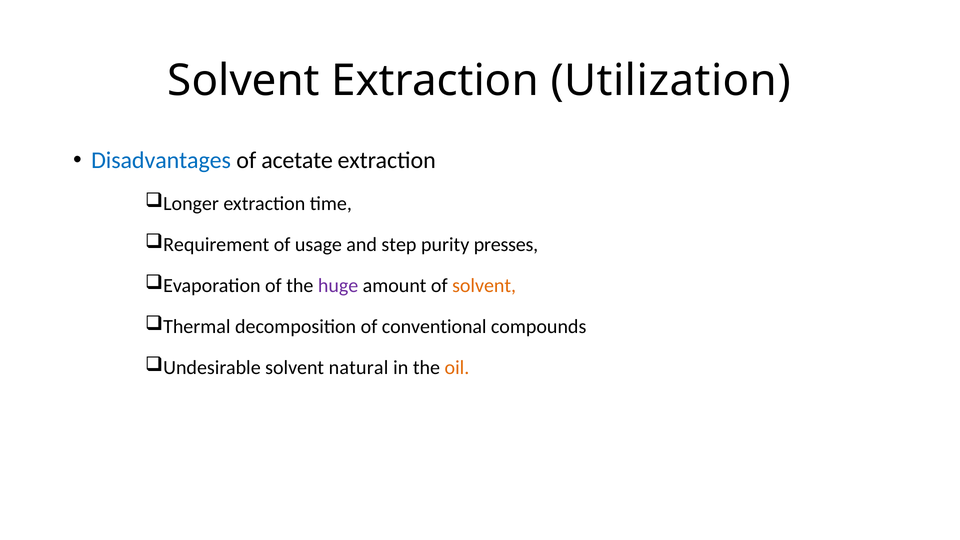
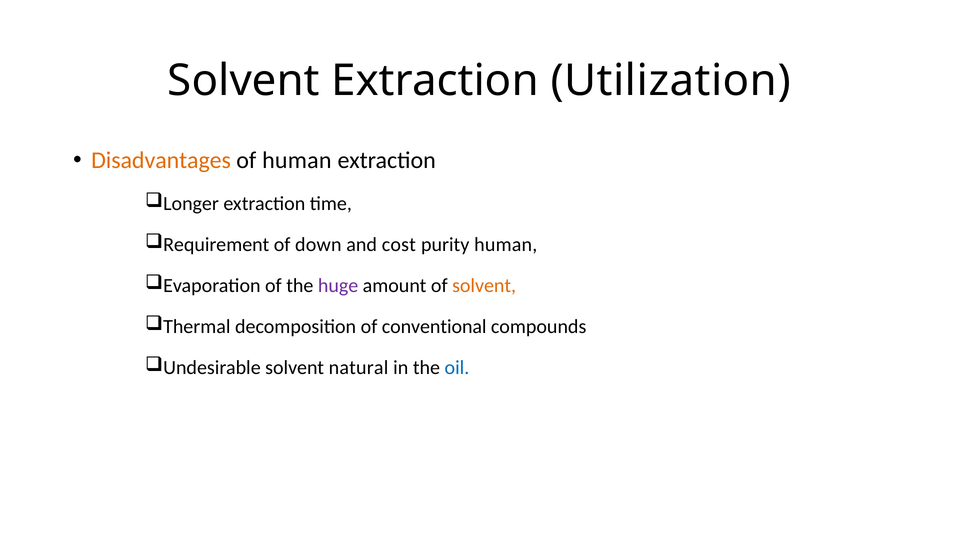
Disadvantages colour: blue -> orange (161, 160)
of acetate: acetate -> human (297, 160)
usage: usage -> down (318, 245)
step: step -> cost (399, 245)
purity presses: presses -> human (506, 245)
oil colour: orange -> blue (457, 368)
